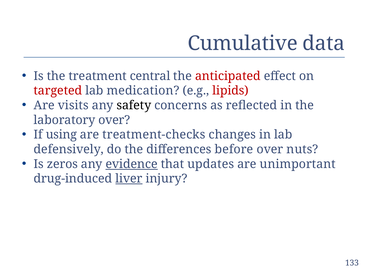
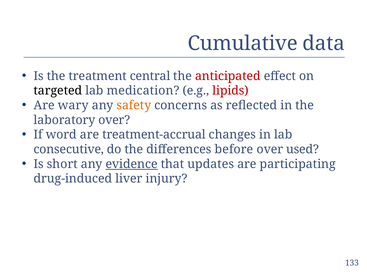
targeted colour: red -> black (58, 91)
visits: visits -> wary (73, 105)
safety colour: black -> orange (134, 105)
using: using -> word (61, 135)
treatment-checks: treatment-checks -> treatment-accrual (154, 135)
defensively: defensively -> consecutive (69, 149)
nuts: nuts -> used (303, 149)
zeros: zeros -> short (62, 164)
unimportant: unimportant -> participating (298, 164)
liver underline: present -> none (129, 179)
